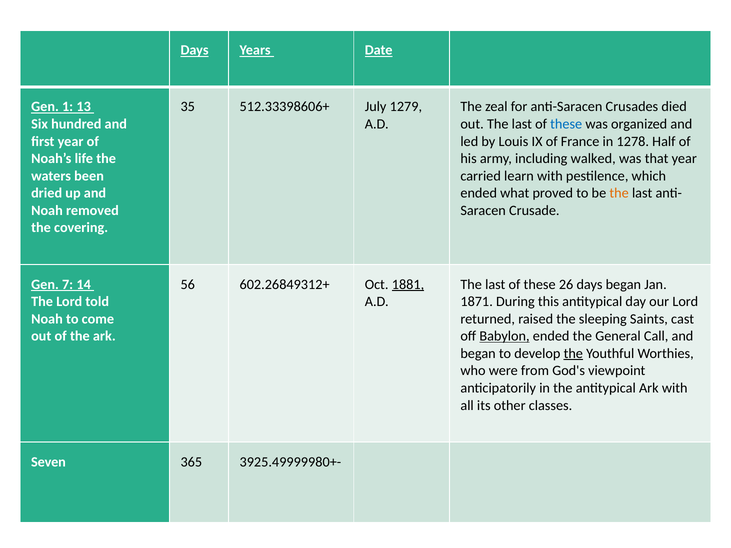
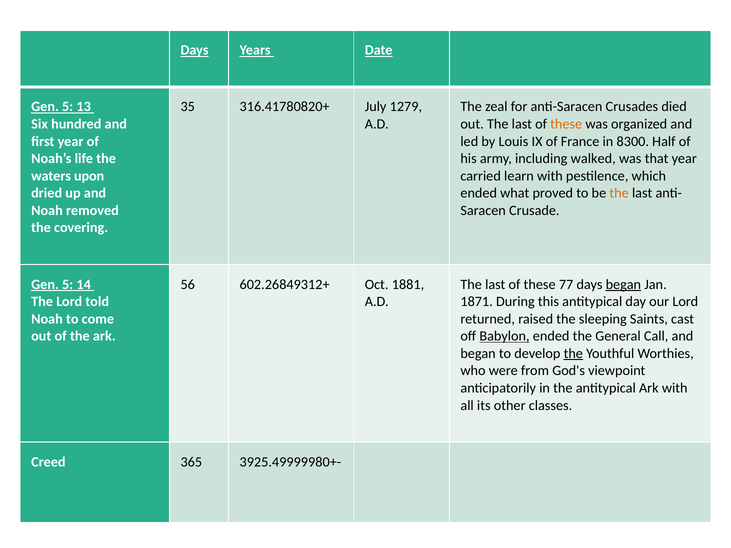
1: 1 -> 5 (68, 107)
512.33398606+: 512.33398606+ -> 316.41780820+ (285, 107)
these colour: blue -> orange (566, 124)
1278: 1278 -> 8300 (633, 141)
been: been -> upon (89, 176)
7: 7 -> 5 (68, 284)
1881 underline: present -> none (408, 284)
26: 26 -> 77 (566, 284)
began underline: none -> present (623, 284)
Seven: Seven -> Creed (48, 462)
